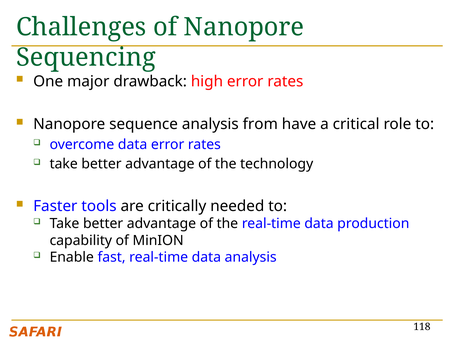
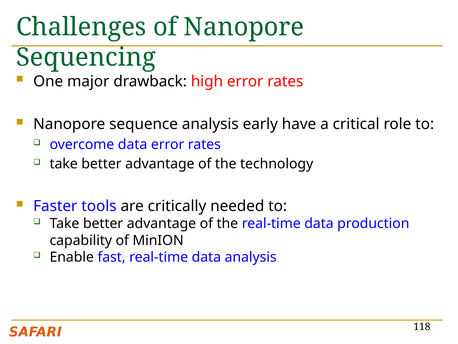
from: from -> early (260, 124)
